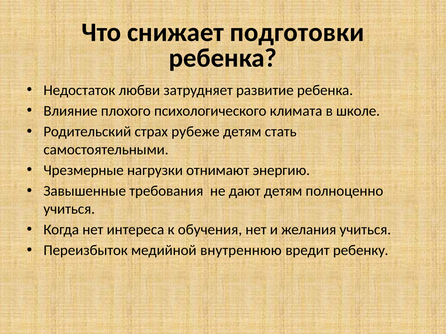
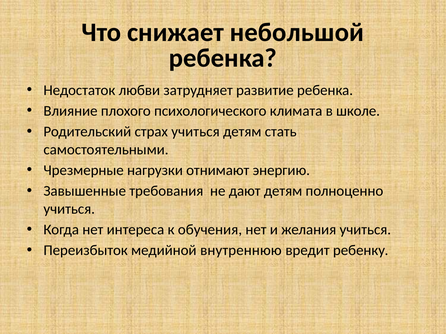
подготовки: подготовки -> небольшой (297, 32)
страх рубеже: рубеже -> учиться (195, 132)
